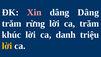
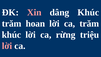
dâng Dâng: Dâng -> Khúc (88, 12)
rừng: rừng -> hoan (35, 23)
danh: danh -> rừng (66, 35)
lời colour: yellow -> pink (7, 46)
